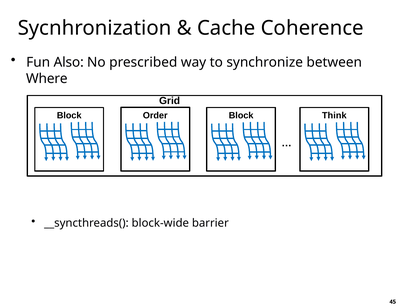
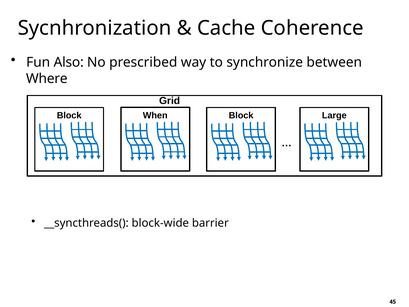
Order: Order -> When (155, 115)
Think: Think -> Large (334, 116)
